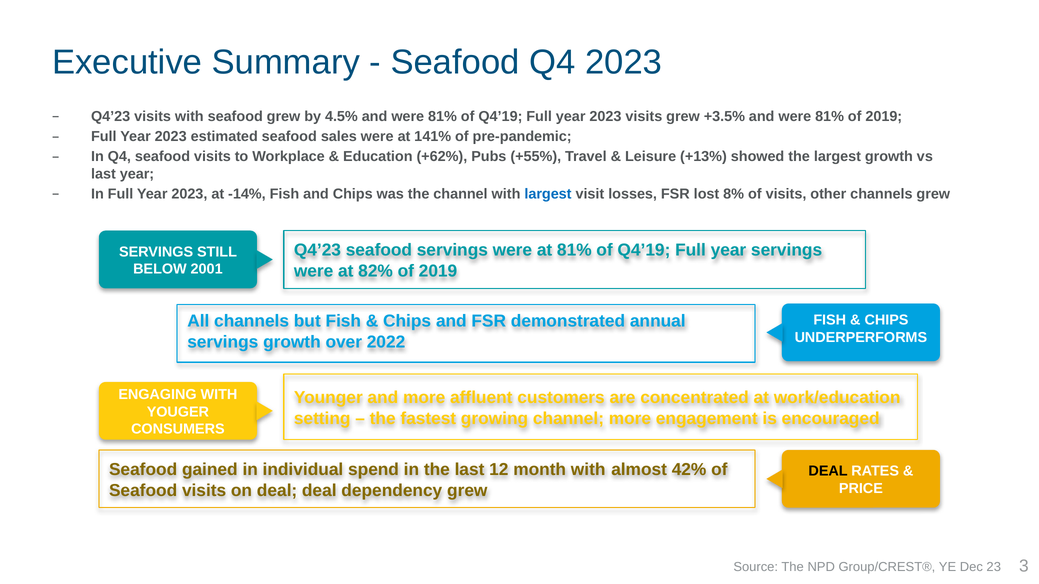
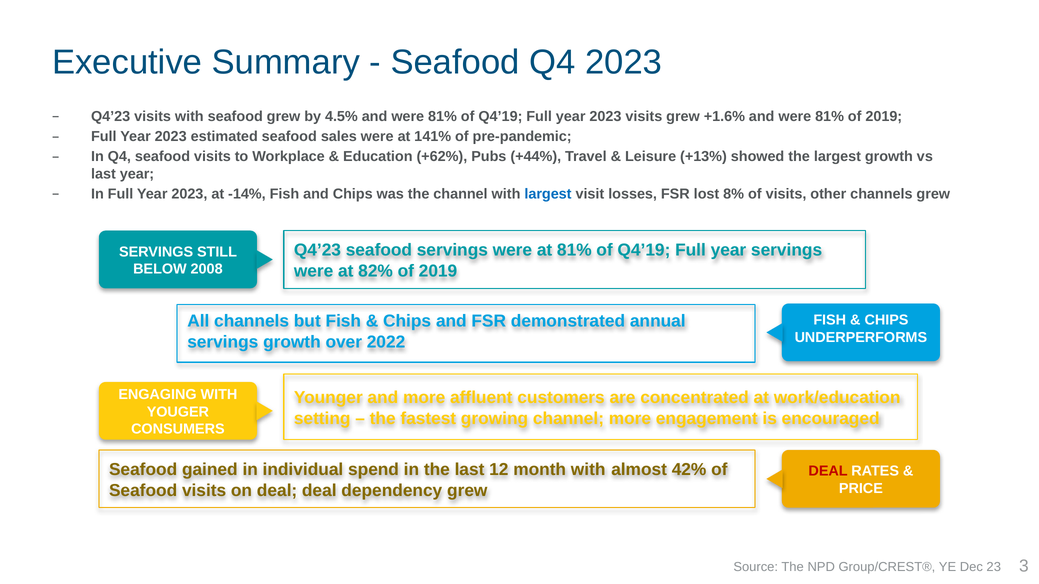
+3.5%: +3.5% -> +1.6% (724, 116)
+55%: +55% -> +44% (536, 157)
2001: 2001 -> 2008 (207, 269)
DEAL colour: black -> red (828, 471)
